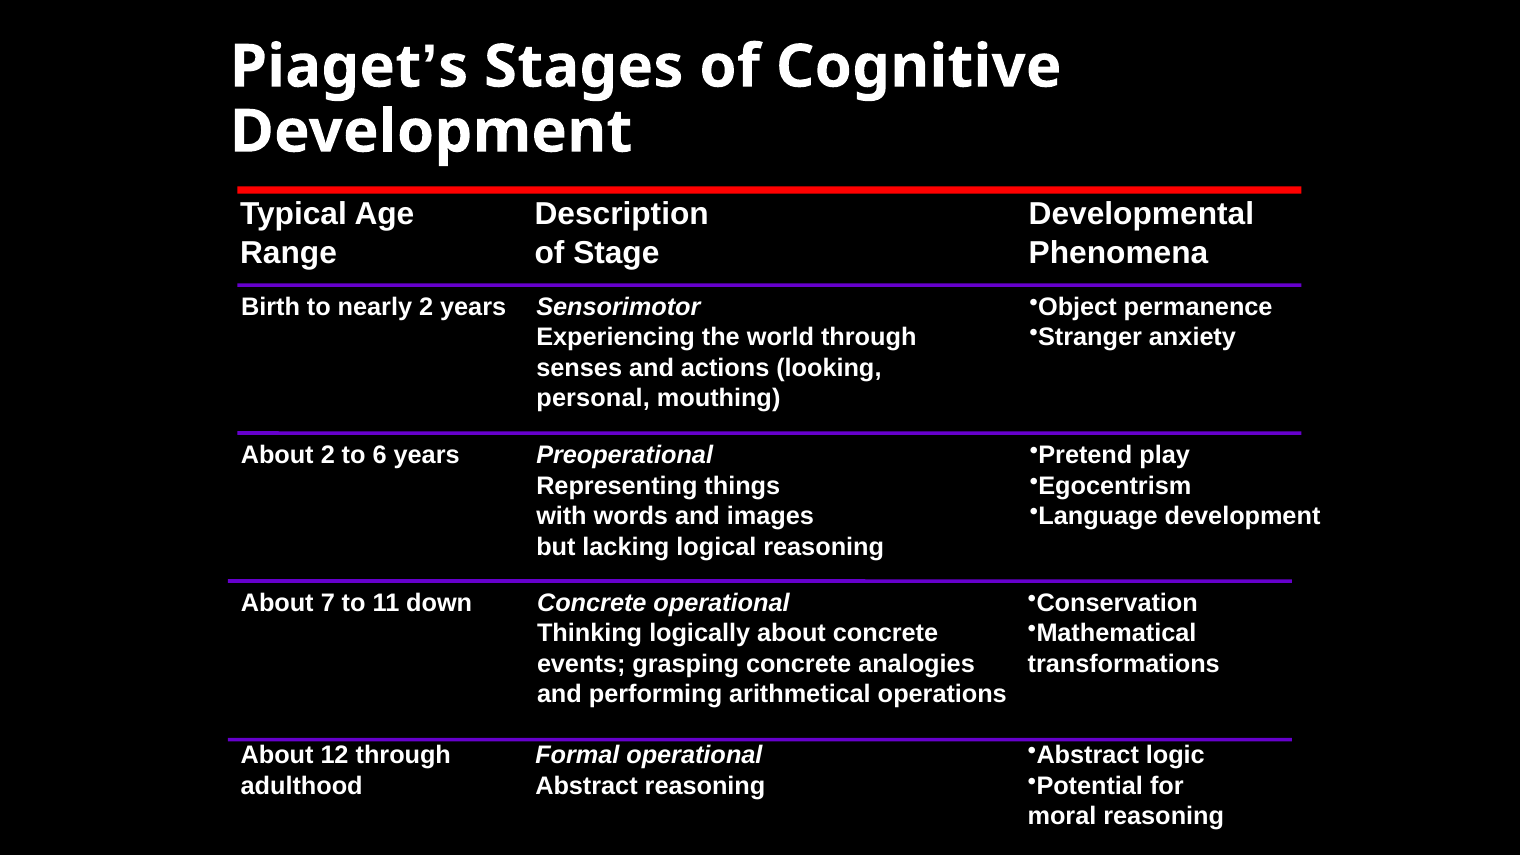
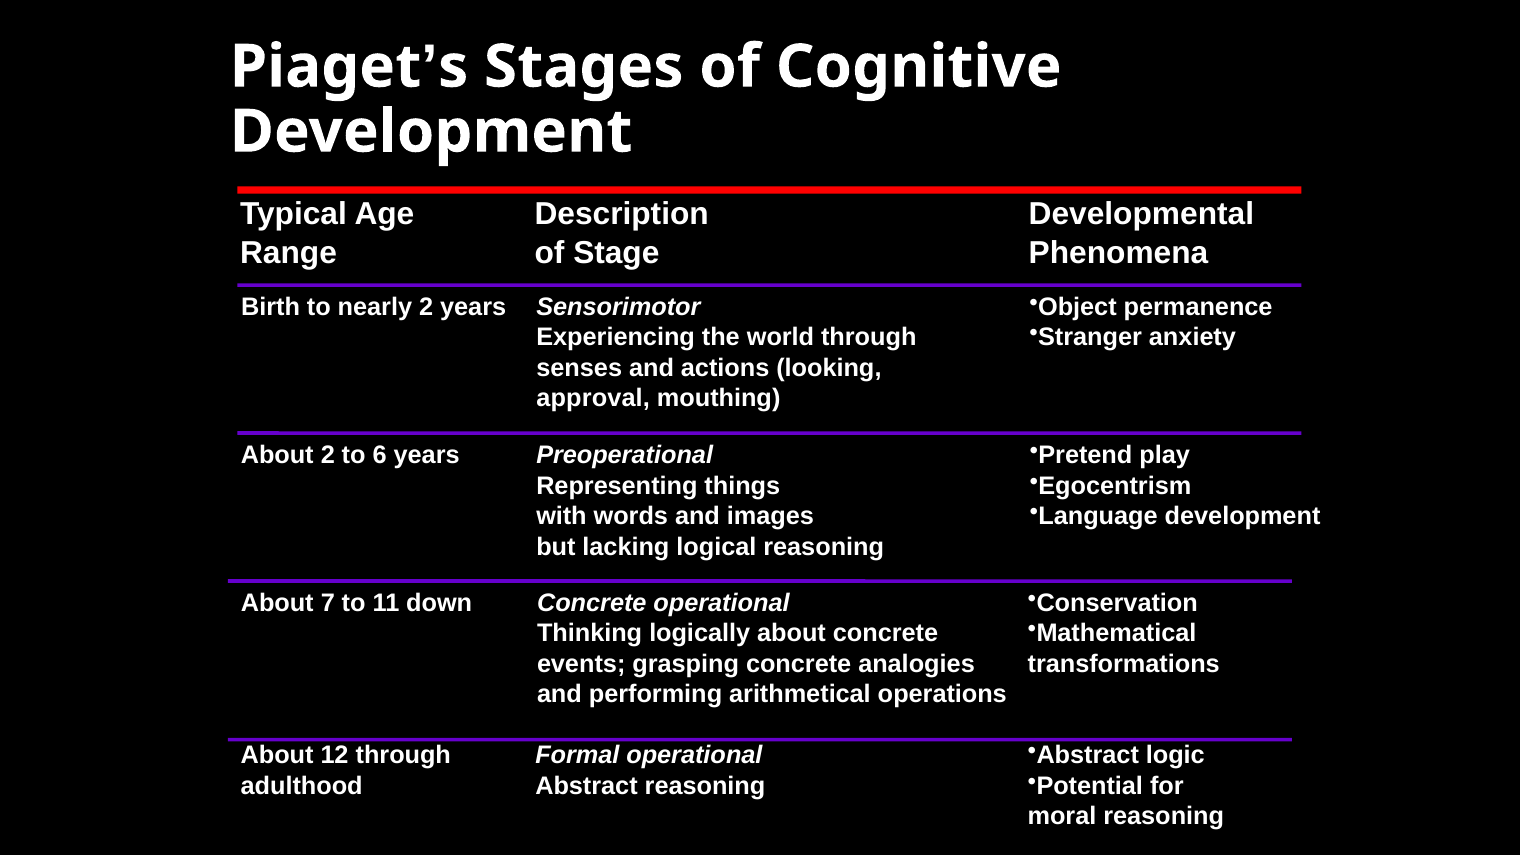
personal: personal -> approval (593, 398)
